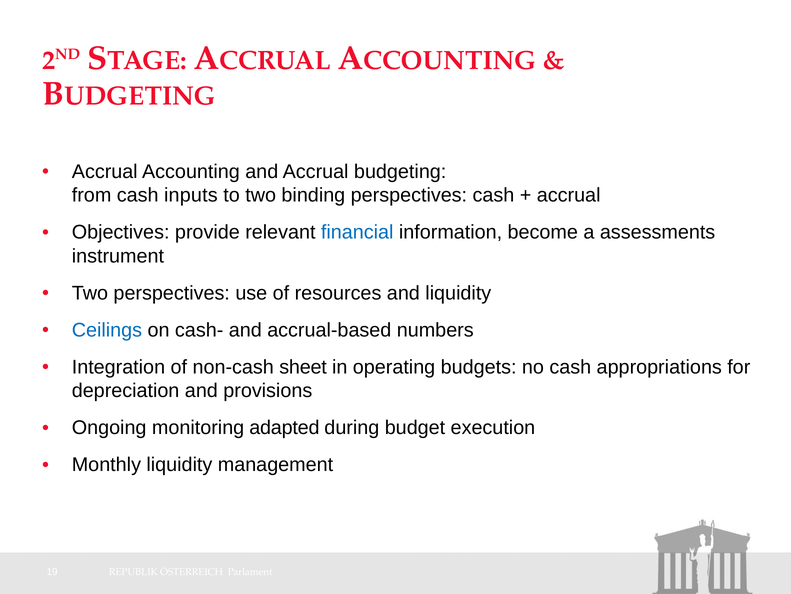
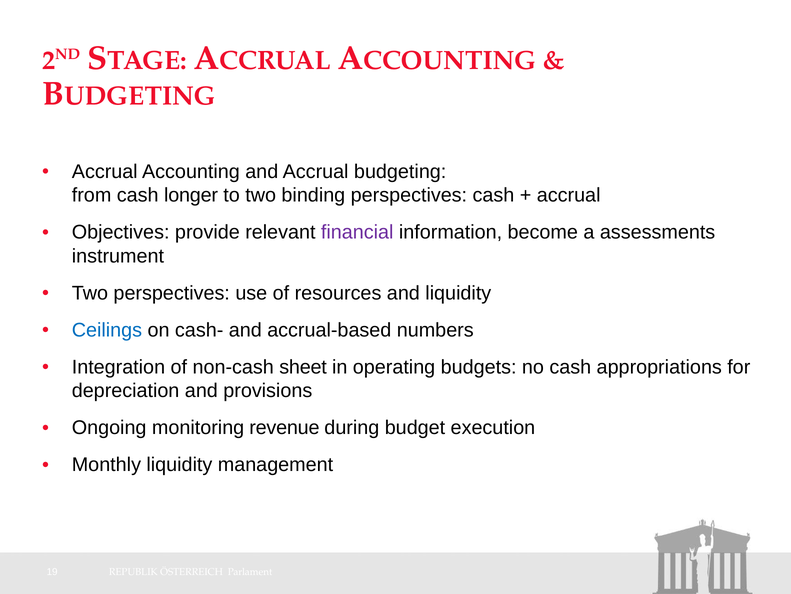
inputs: inputs -> longer (191, 195)
financial colour: blue -> purple (357, 232)
adapted: adapted -> revenue (284, 427)
